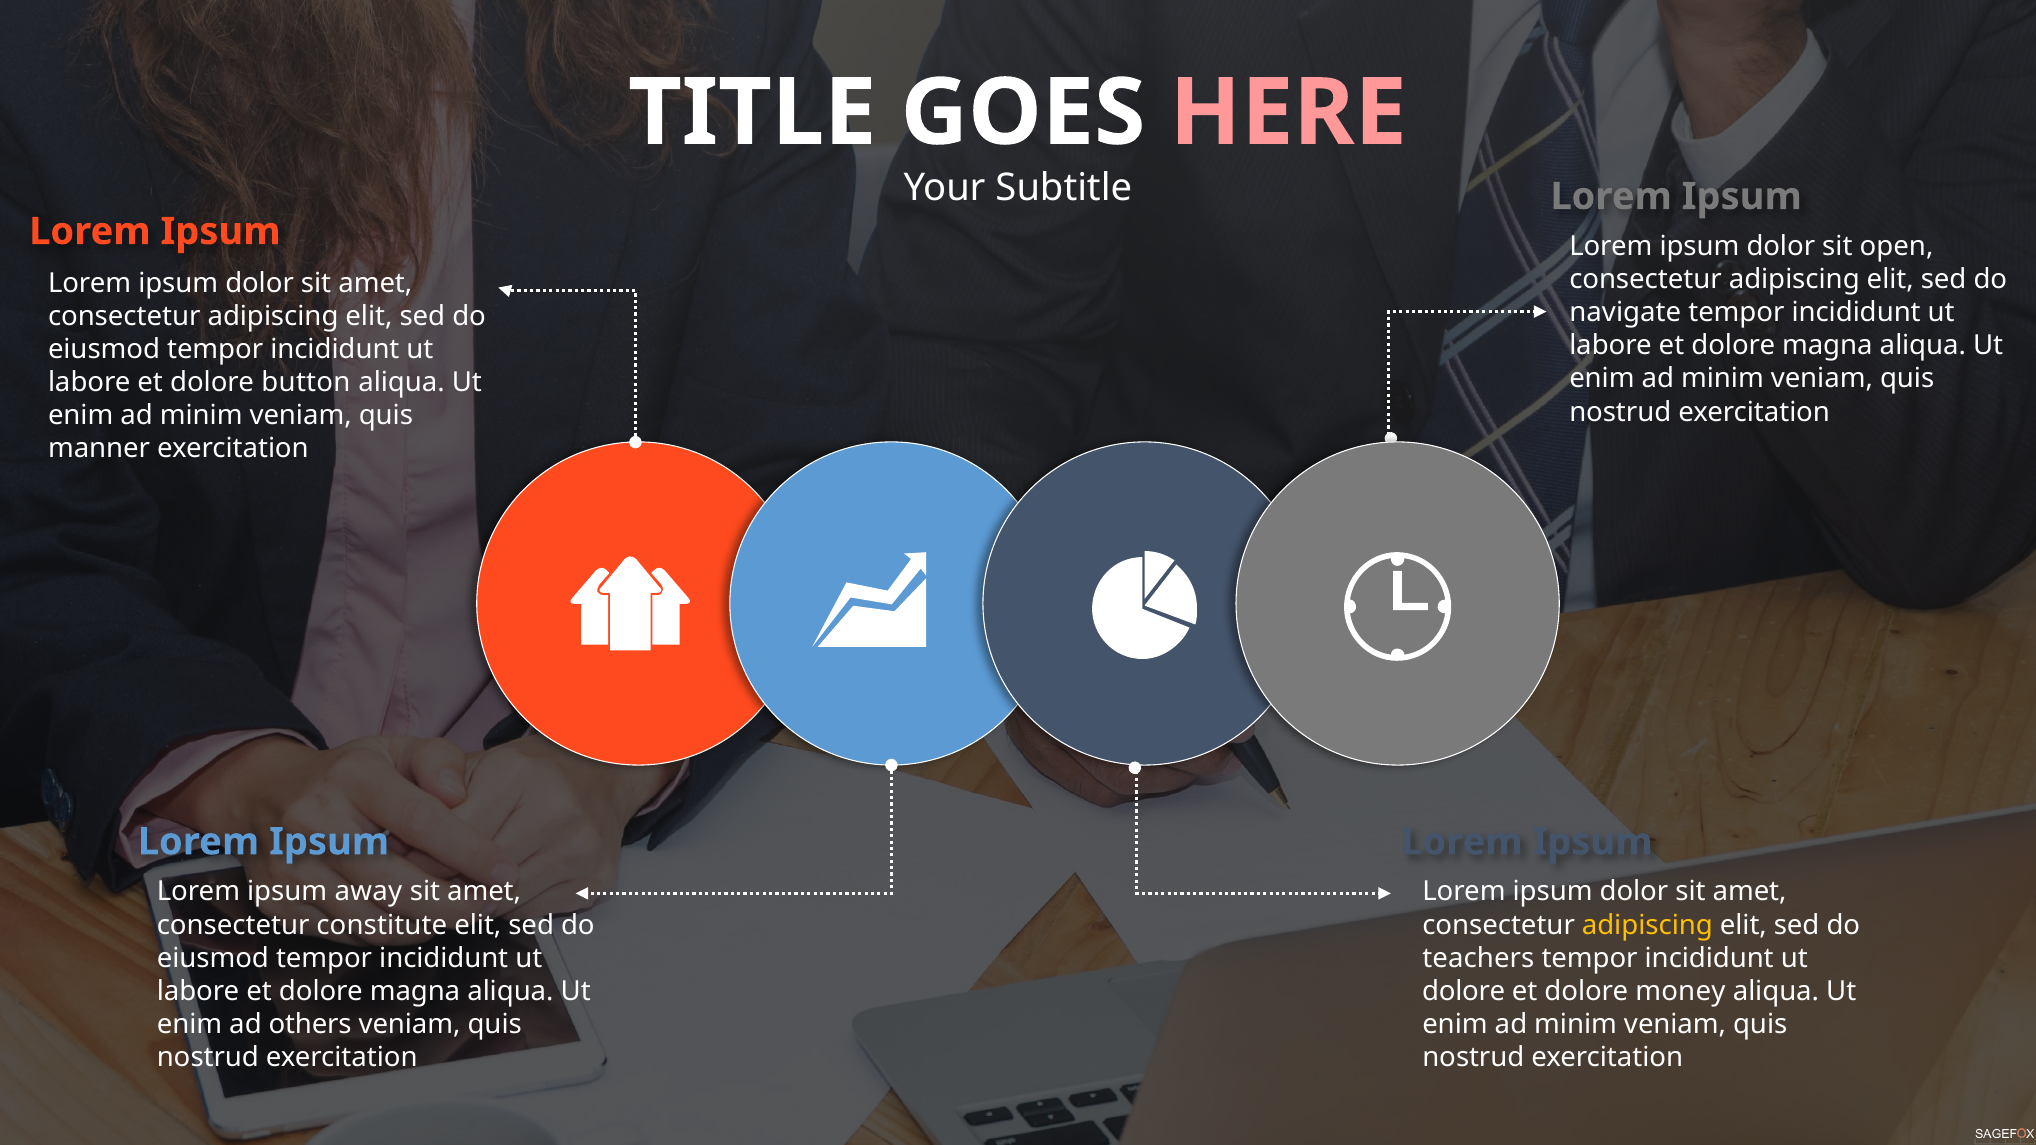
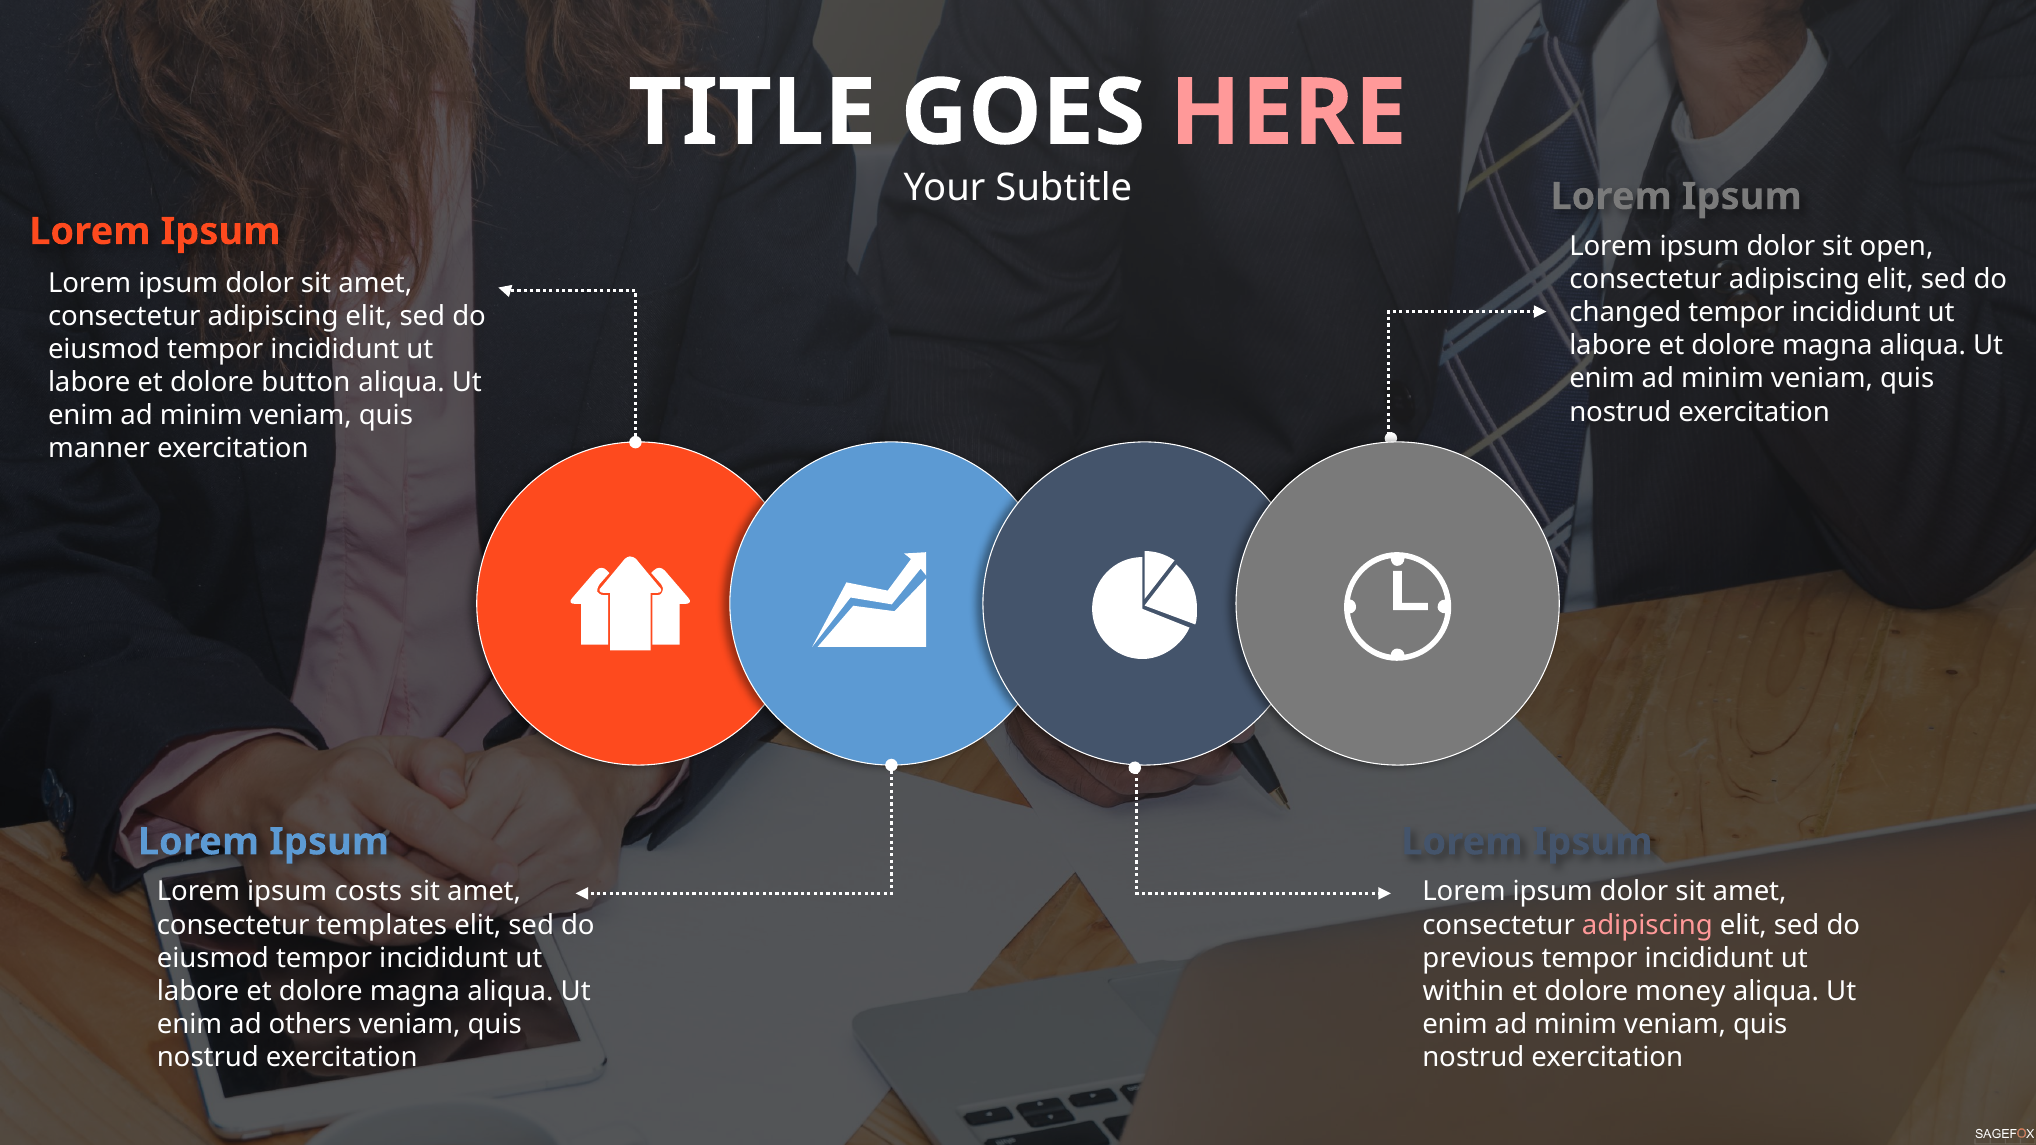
navigate: navigate -> changed (1625, 313)
away: away -> costs (368, 892)
constitute: constitute -> templates (382, 925)
adipiscing colour: yellow -> pink (1647, 925)
teachers: teachers -> previous (1478, 958)
dolore: dolore -> within (1463, 991)
